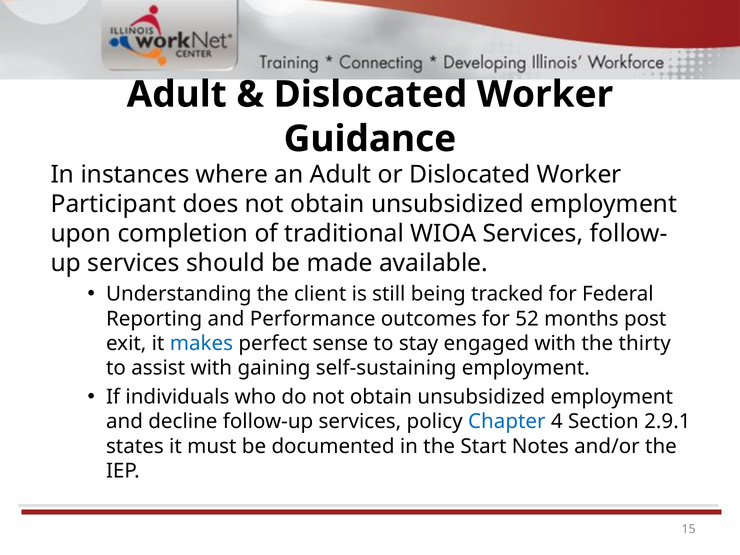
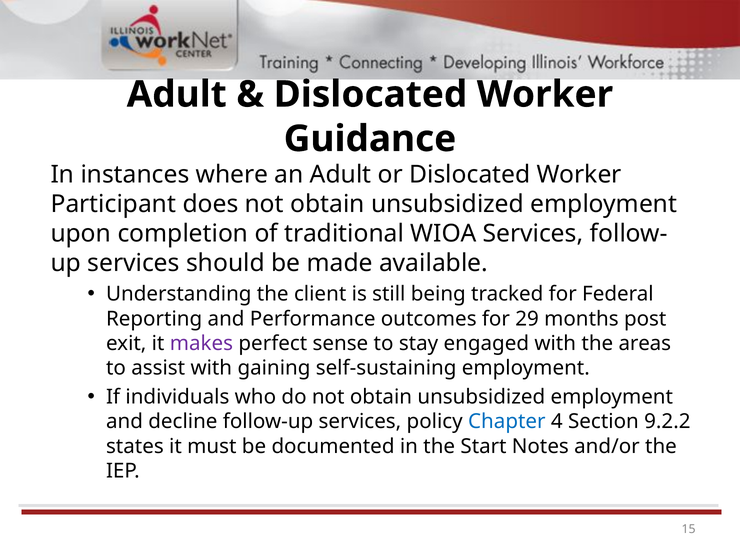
52: 52 -> 29 (527, 319)
makes colour: blue -> purple (201, 344)
thirty: thirty -> areas (645, 344)
2.9.1: 2.9.1 -> 9.2.2 (667, 422)
